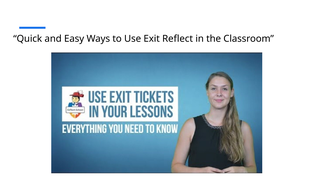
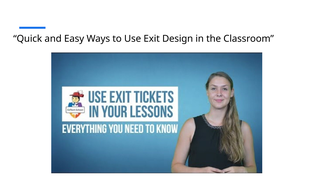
Reflect: Reflect -> Design (178, 39)
